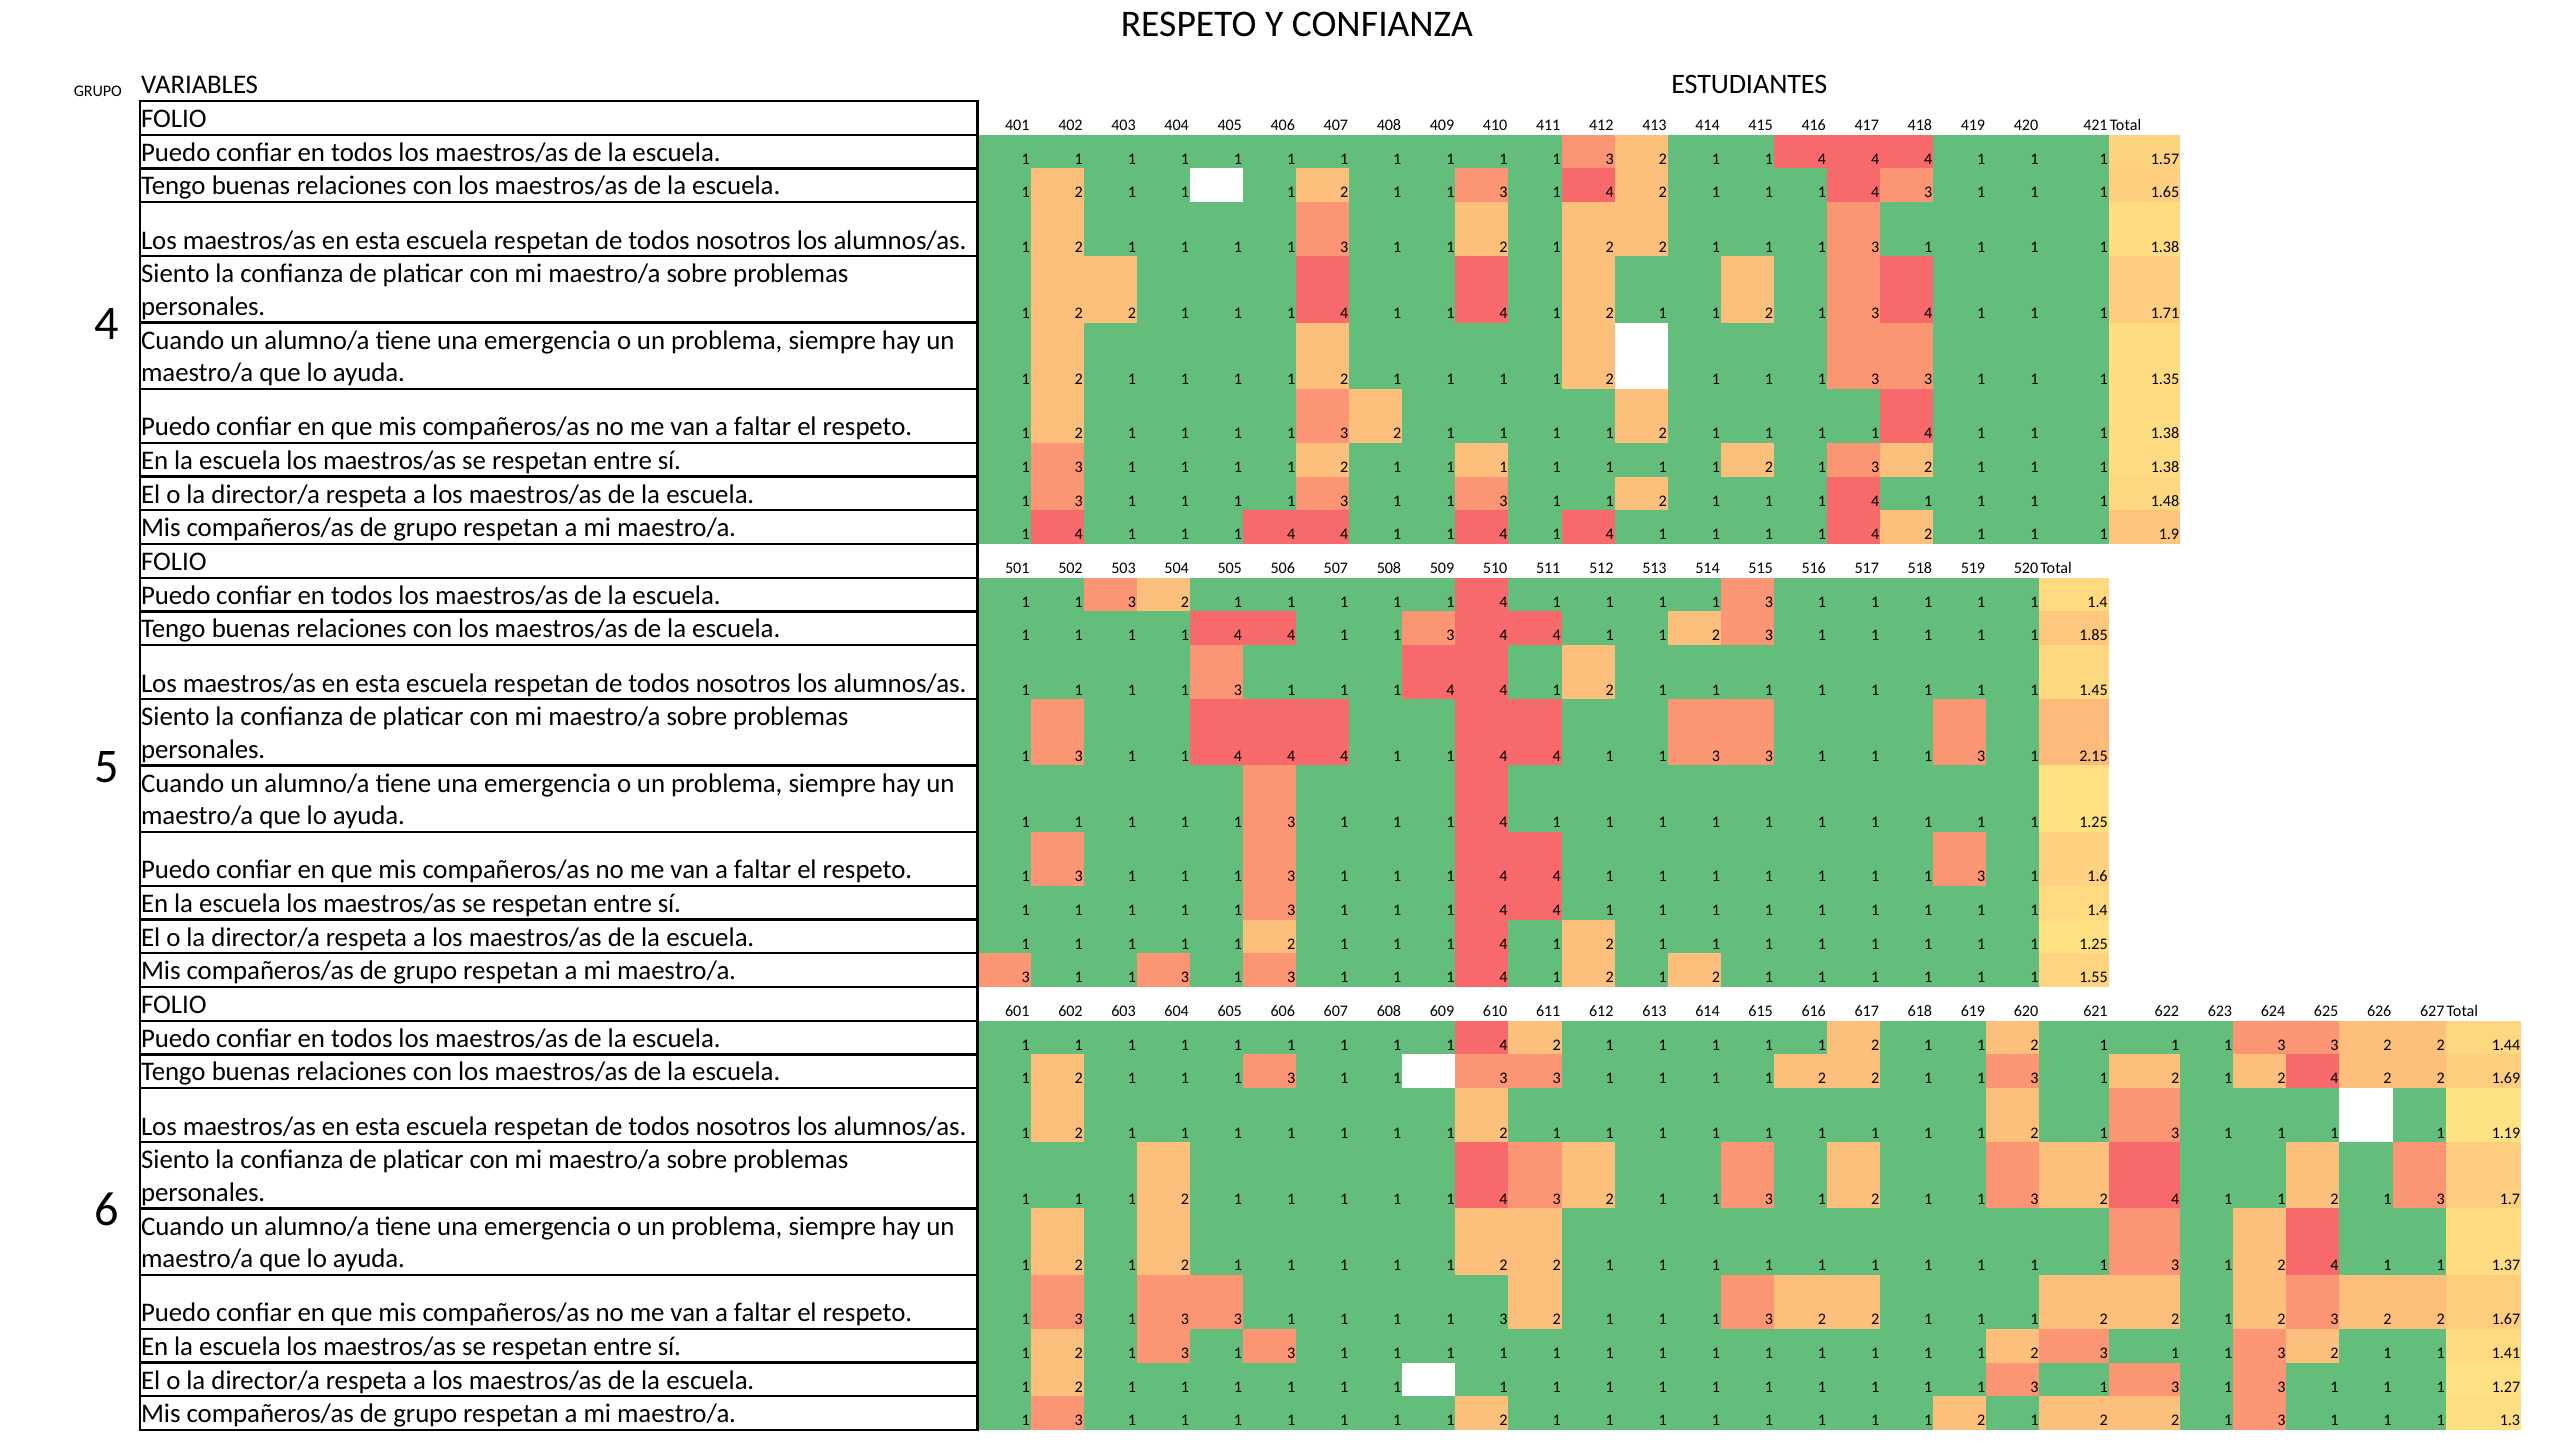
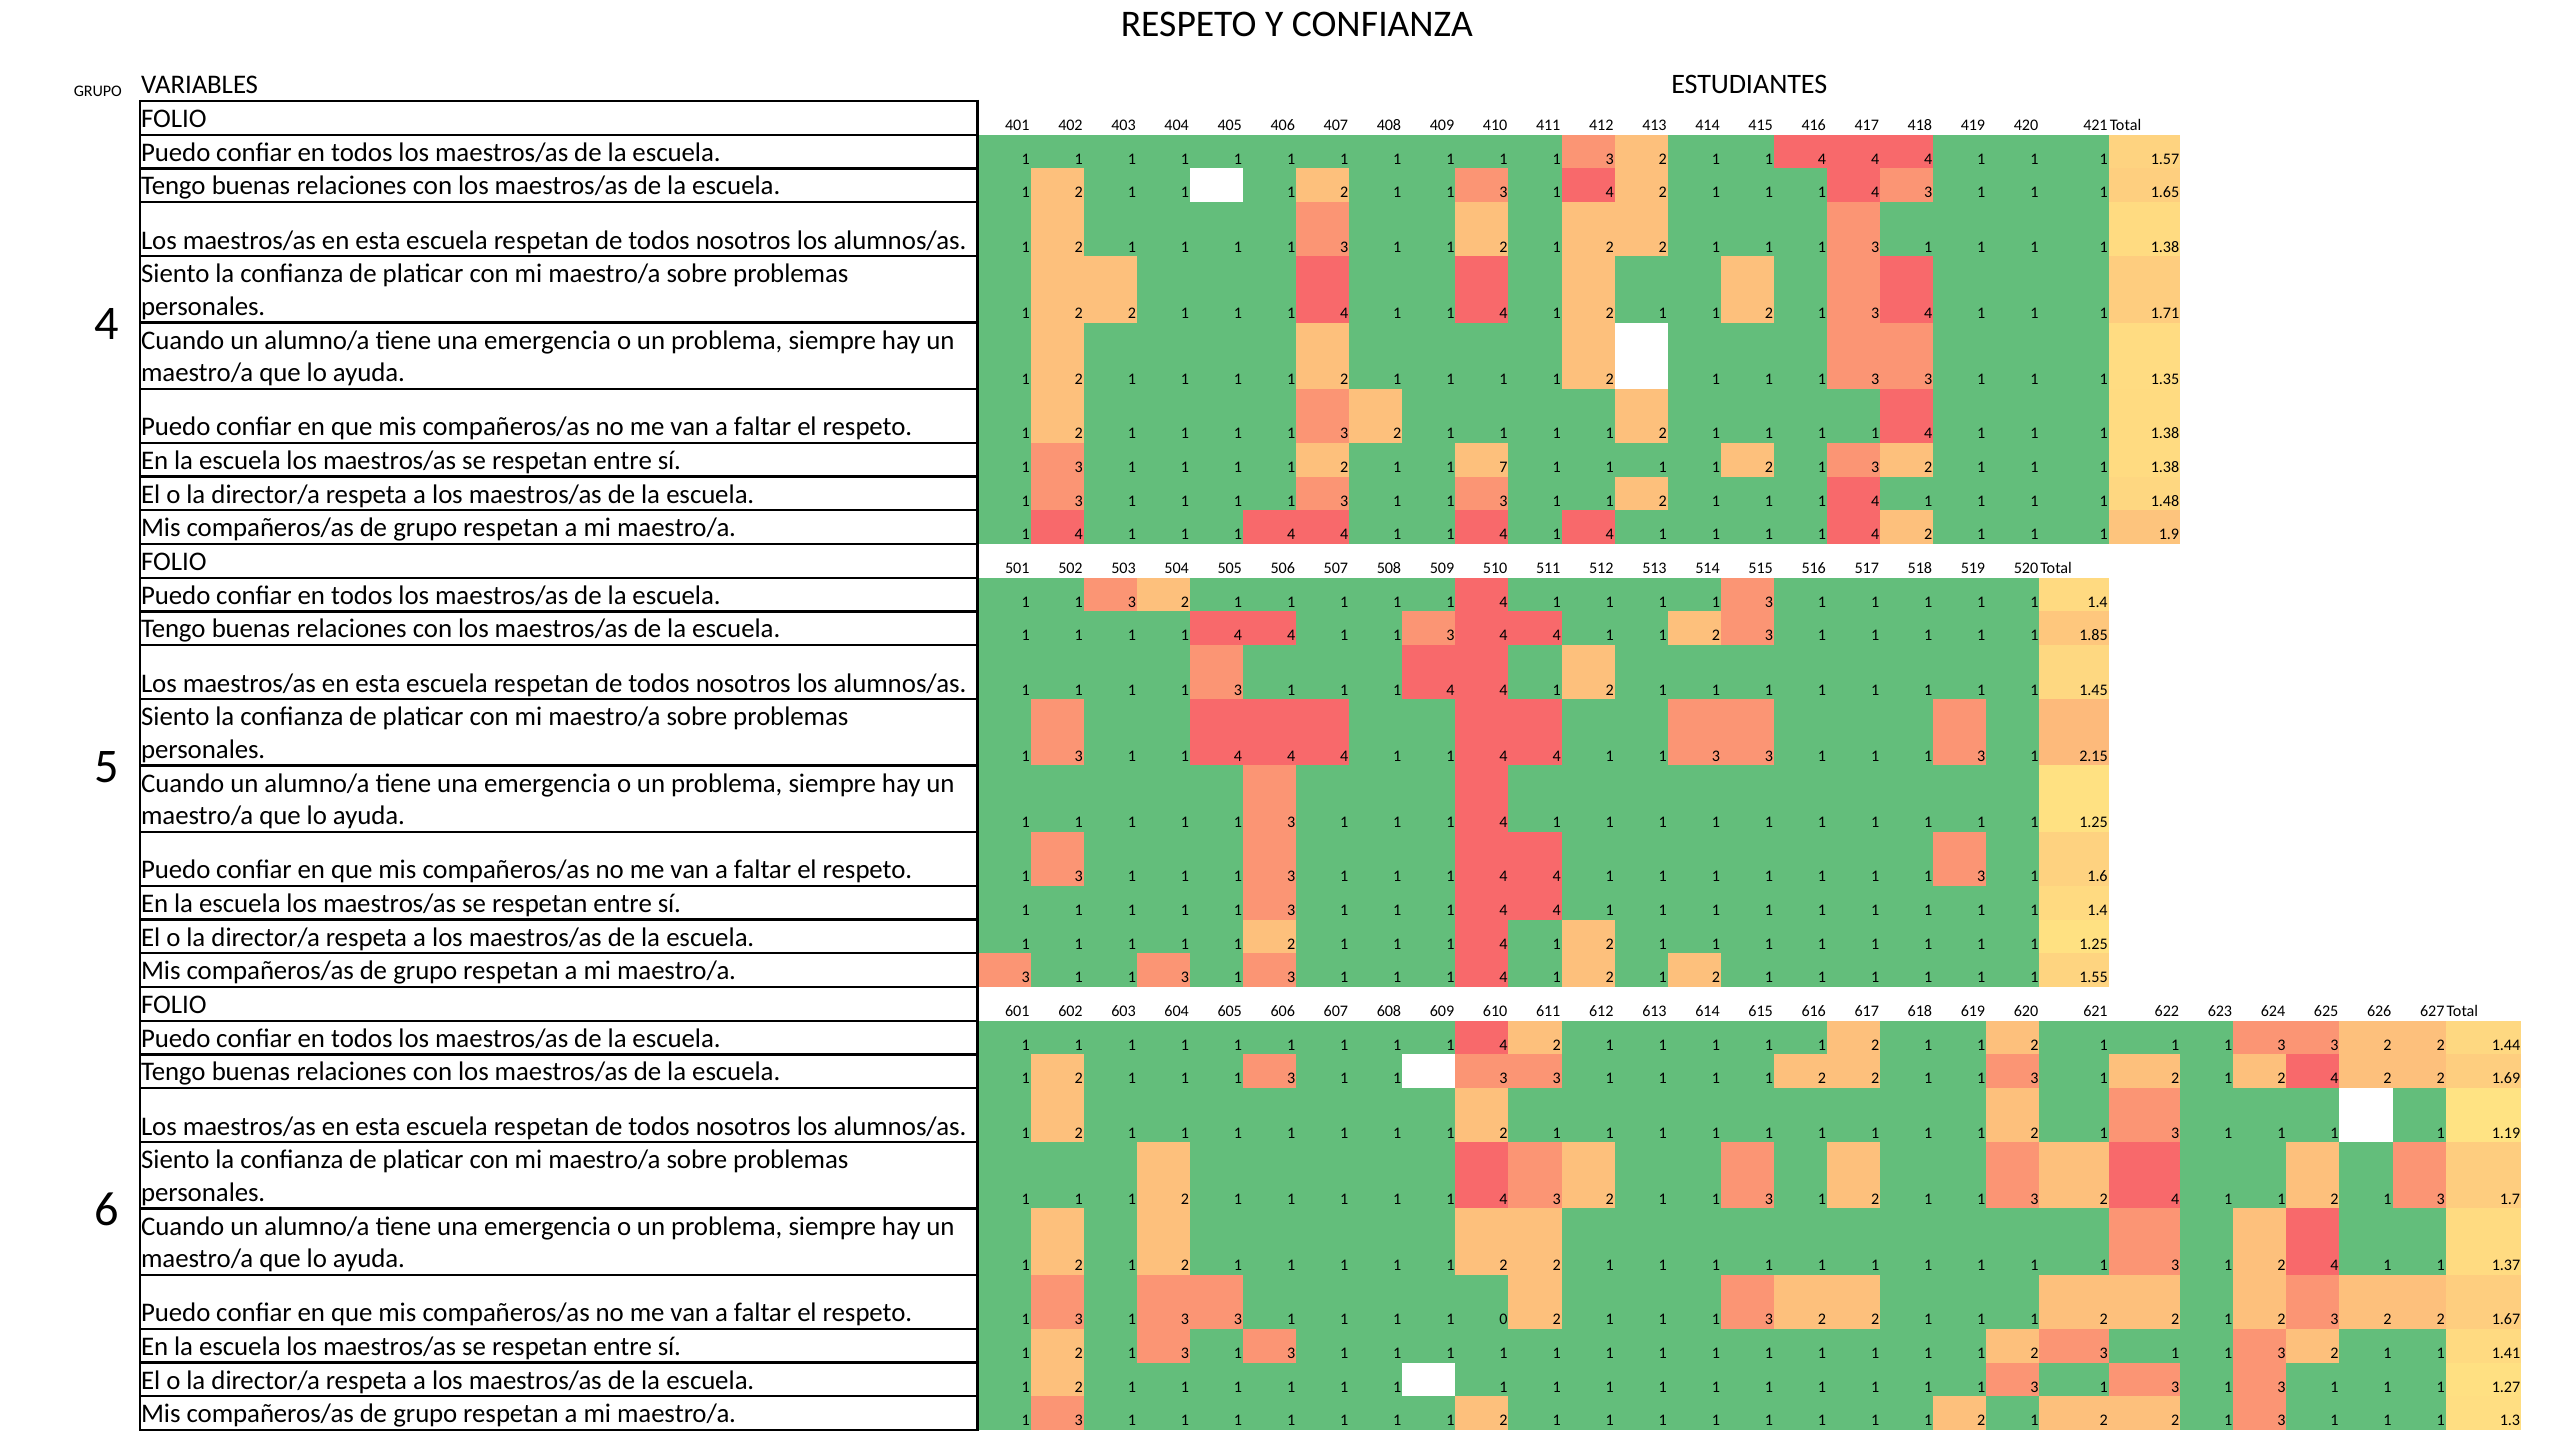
1: 1 -> 7 (1503, 467)
3: 3 -> 0 (1503, 1319)
